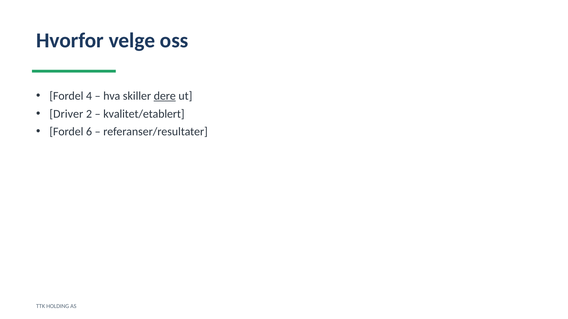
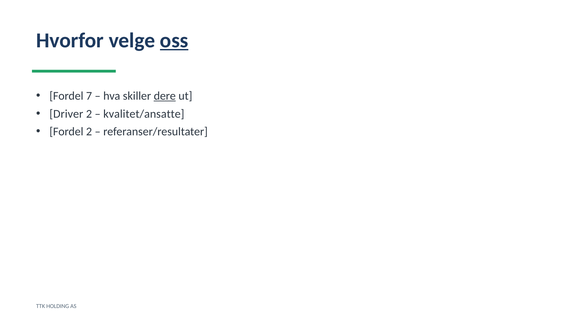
oss underline: none -> present (174, 41)
4: 4 -> 7 (89, 96)
kvalitet/etablert: kvalitet/etablert -> kvalitet/ansatte (144, 114)
Fordel 6: 6 -> 2 (89, 132)
